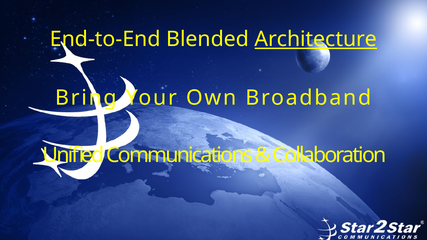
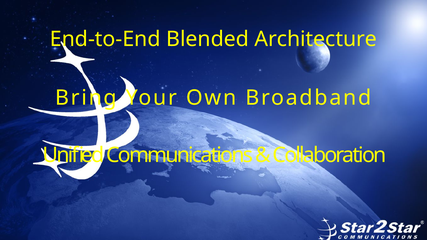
Architecture underline: present -> none (316, 39)
